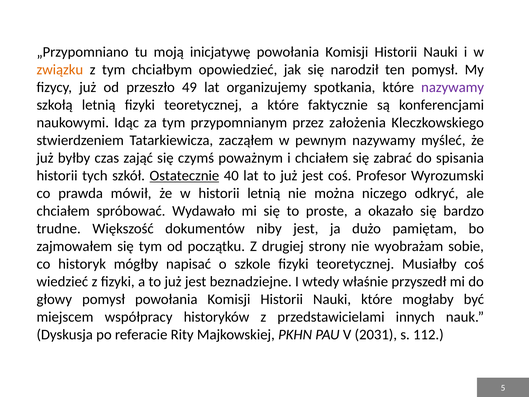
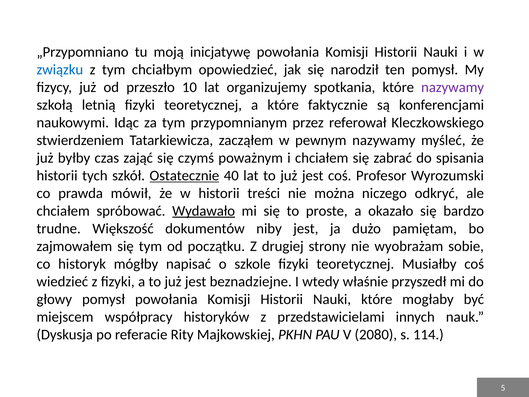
związku colour: orange -> blue (60, 70)
49: 49 -> 10 (189, 87)
założenia: założenia -> referował (358, 123)
historii letnią: letnią -> treści (264, 193)
Wydawało underline: none -> present (204, 211)
2031: 2031 -> 2080 (376, 334)
112: 112 -> 114 (428, 334)
